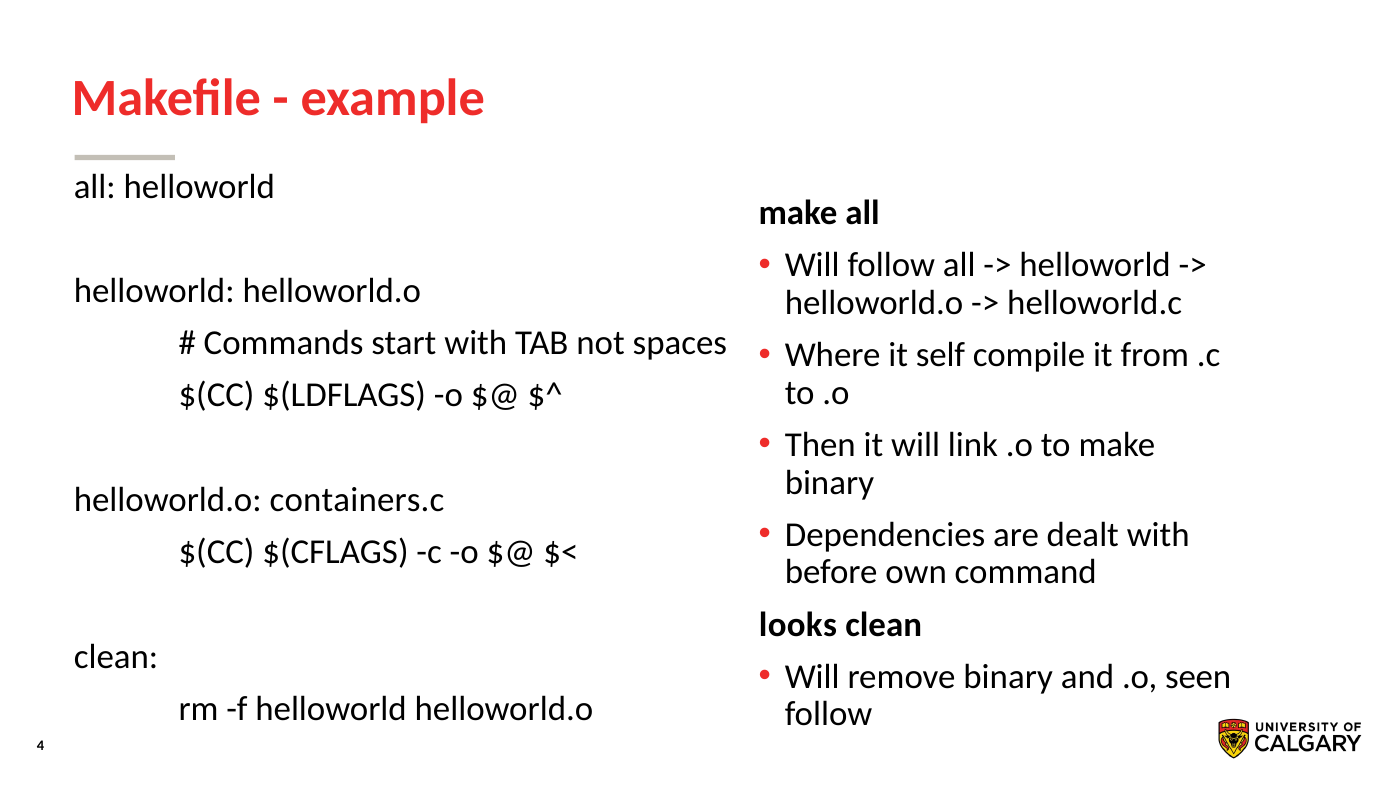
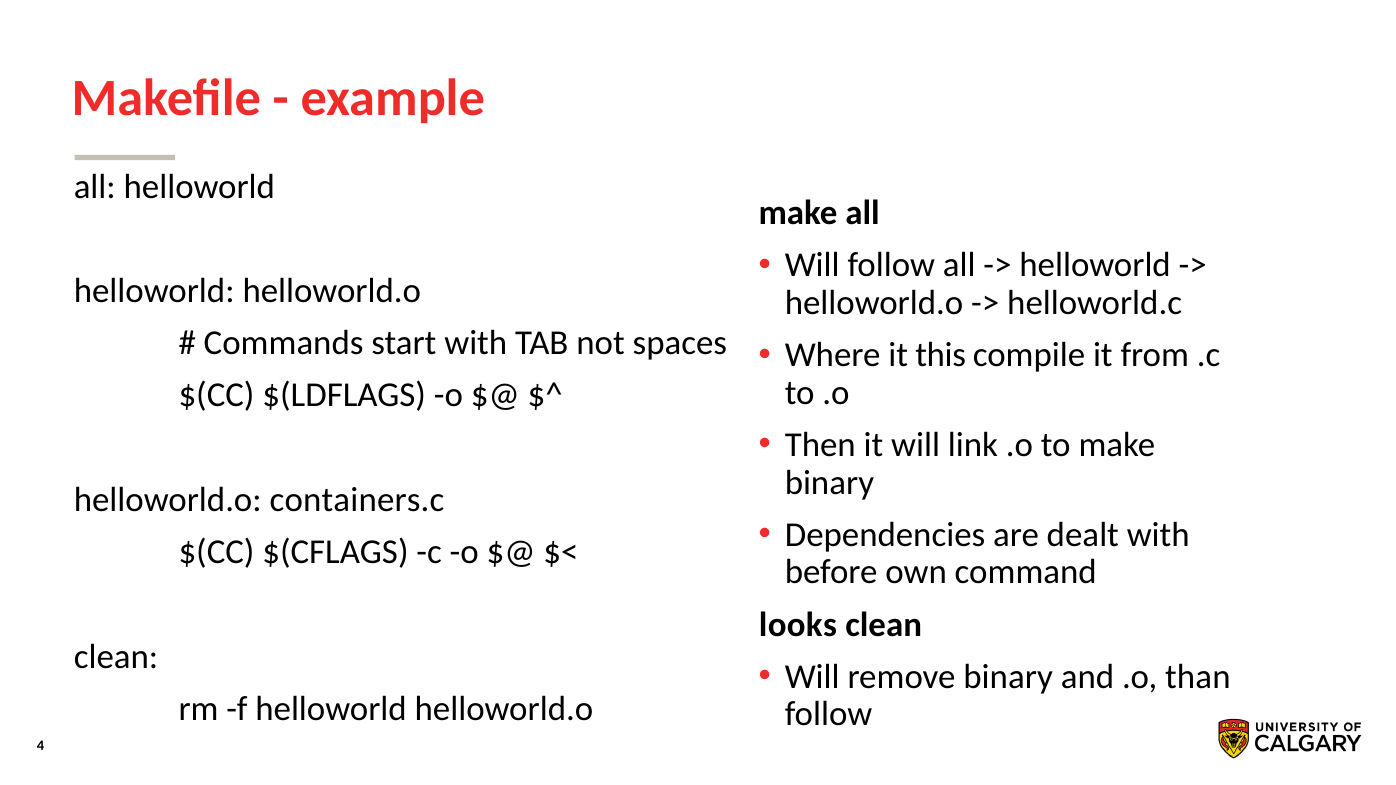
self: self -> this (941, 355)
seen: seen -> than (1198, 677)
